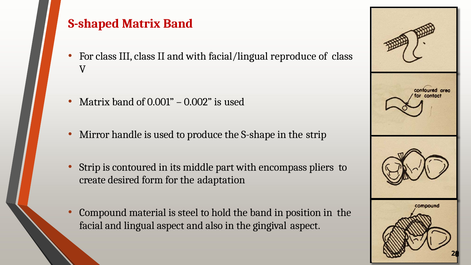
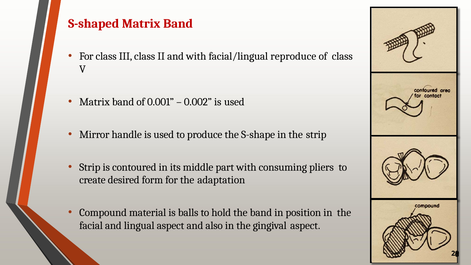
encompass: encompass -> consuming (283, 167)
steel: steel -> balls (188, 213)
